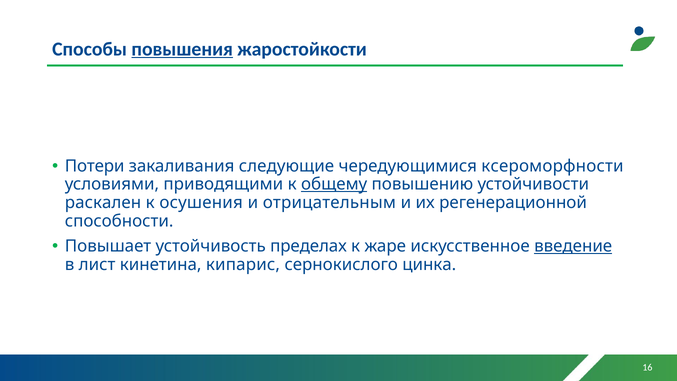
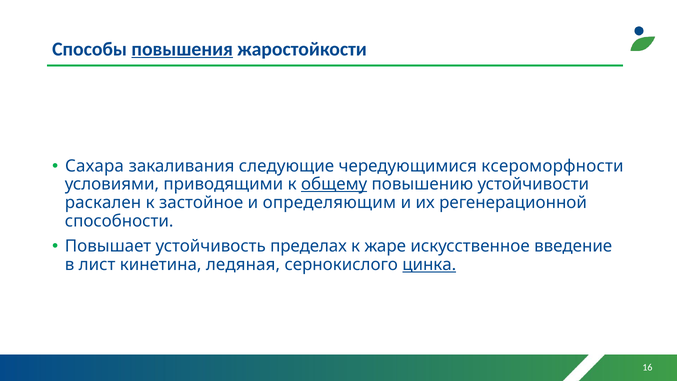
Потери: Потери -> Сахара (94, 166)
осушения: осушения -> застойное (201, 203)
отрицательным: отрицательным -> определяющим (329, 203)
введение underline: present -> none (573, 246)
кипарис: кипарис -> ледяная (243, 264)
цинка underline: none -> present (429, 264)
